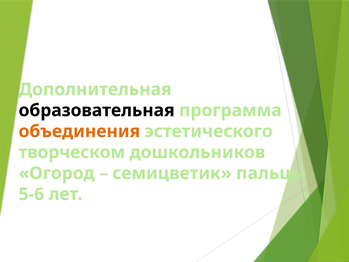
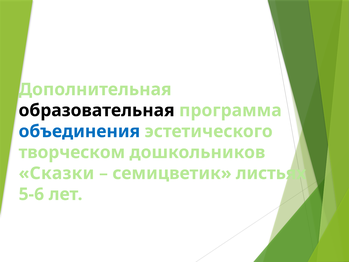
объединения colour: orange -> blue (79, 131)
Огород: Огород -> Сказки (56, 173)
пальцы: пальцы -> листьях (271, 173)
